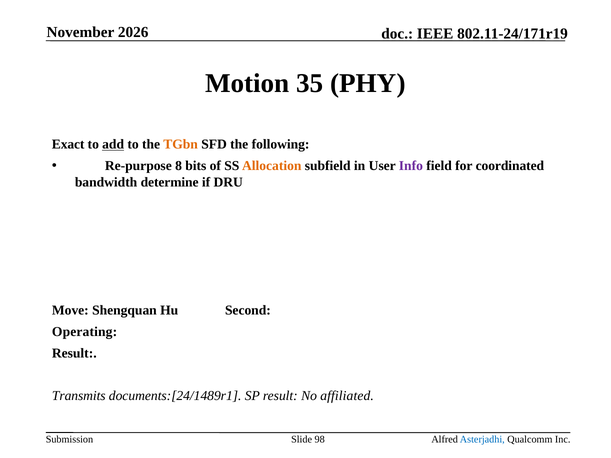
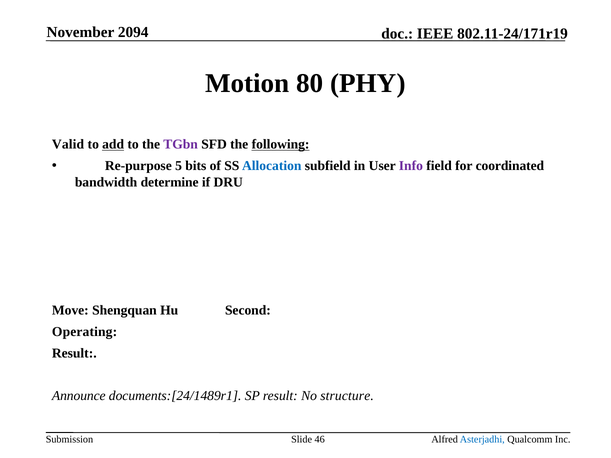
2026: 2026 -> 2094 (133, 32)
35: 35 -> 80 (310, 83)
Exact: Exact -> Valid (68, 145)
TGbn colour: orange -> purple (181, 145)
following underline: none -> present (281, 145)
8: 8 -> 5 (179, 166)
Allocation colour: orange -> blue (272, 166)
Transmits: Transmits -> Announce (79, 396)
affiliated: affiliated -> structure (347, 396)
98: 98 -> 46 (320, 439)
